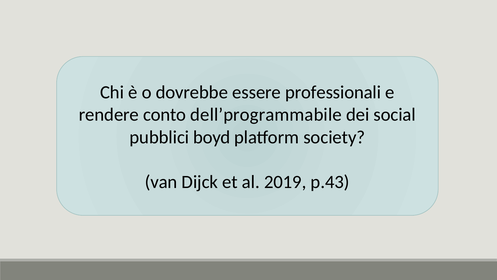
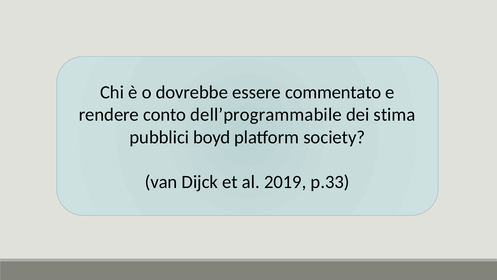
professionali: professionali -> commentato (333, 92)
social: social -> stima (395, 115)
p.43: p.43 -> p.33 (330, 182)
